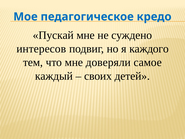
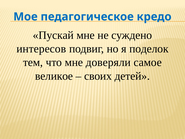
каждого: каждого -> поделок (149, 49)
каждый: каждый -> великое (54, 76)
